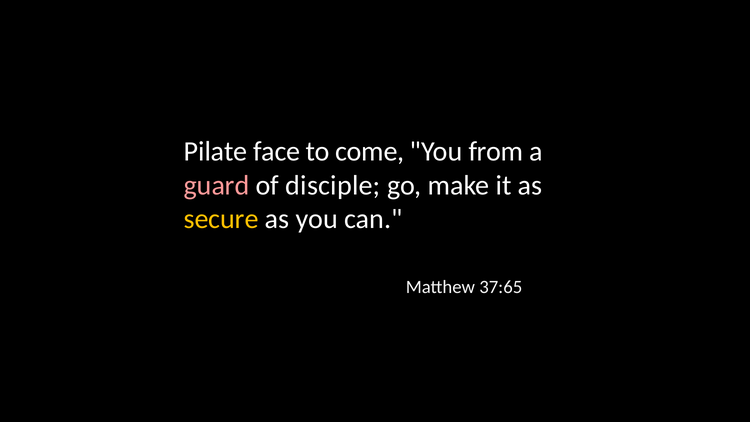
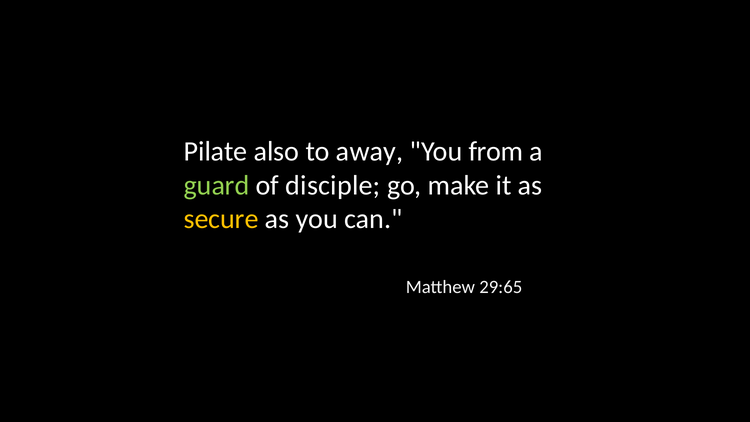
face: face -> also (276, 151)
come: come -> away (370, 151)
guard colour: pink -> light green (217, 185)
37:65: 37:65 -> 29:65 (501, 287)
